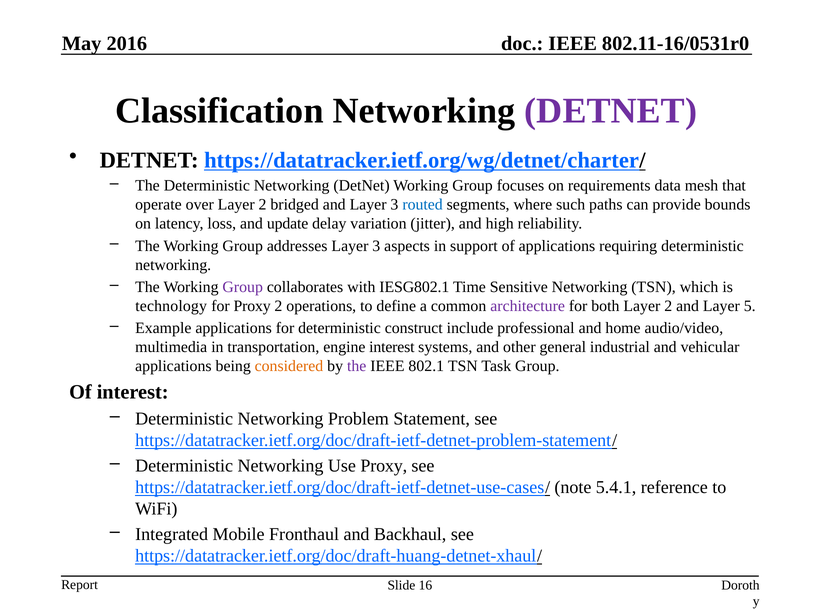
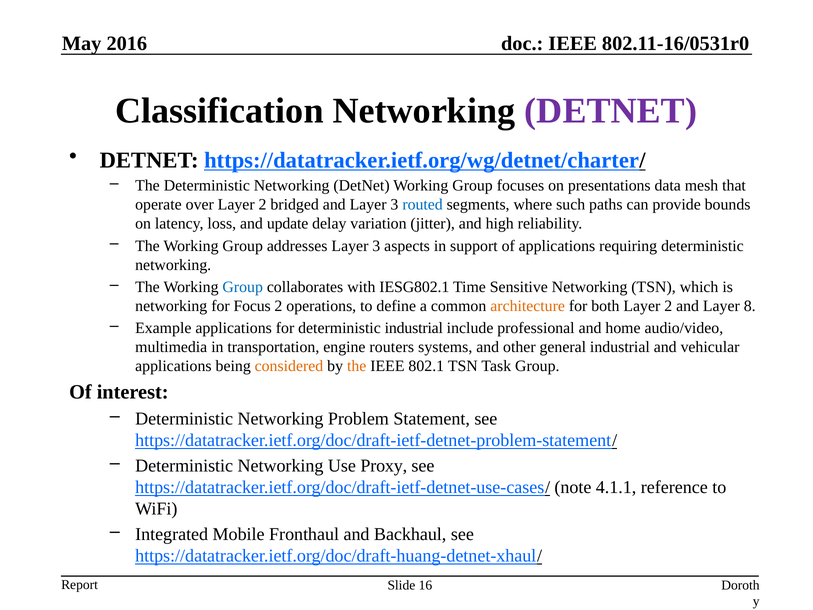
requirements: requirements -> presentations (609, 186)
Group colour: purple -> blue (243, 287)
technology: technology -> networking (171, 306)
for Proxy: Proxy -> Focus (252, 306)
architecture colour: purple -> orange (528, 306)
5: 5 -> 8 (750, 306)
deterministic construct: construct -> industrial (414, 328)
engine interest: interest -> routers (392, 347)
the colour: purple -> orange (357, 366)
5.4.1: 5.4.1 -> 4.1.1 (616, 487)
